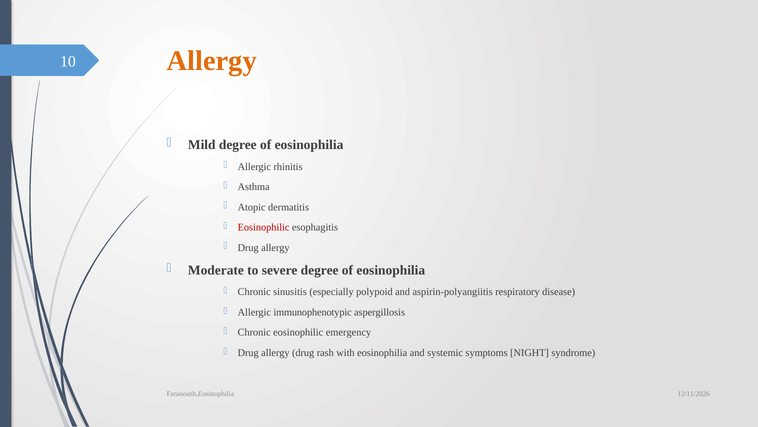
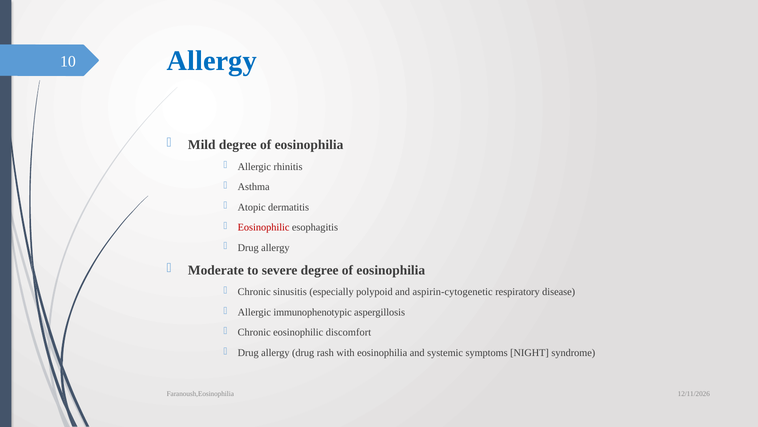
Allergy colour: orange -> blue (212, 61)
aspirin-polyangiitis: aspirin-polyangiitis -> aspirin-cytogenetic (453, 292)
emergency: emergency -> discomfort (349, 332)
